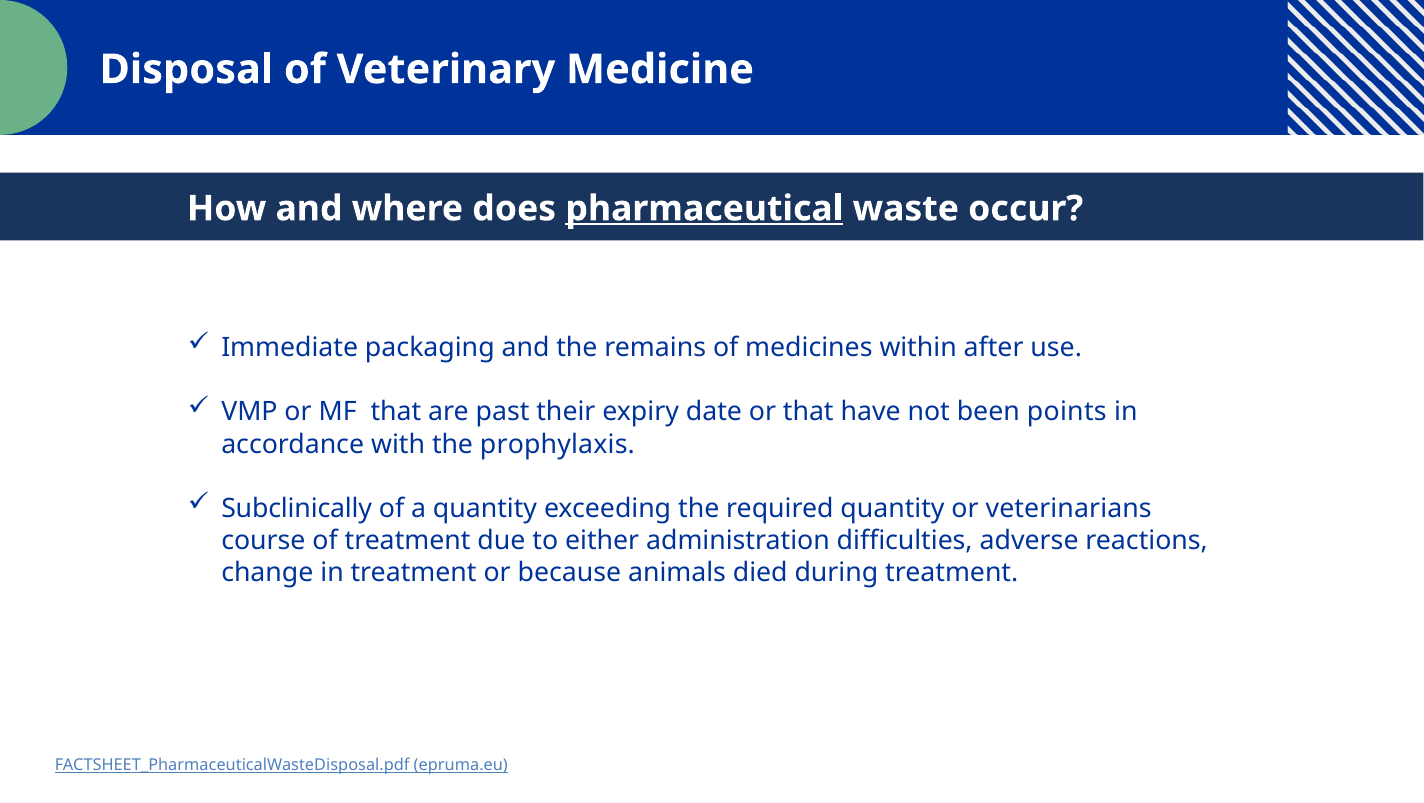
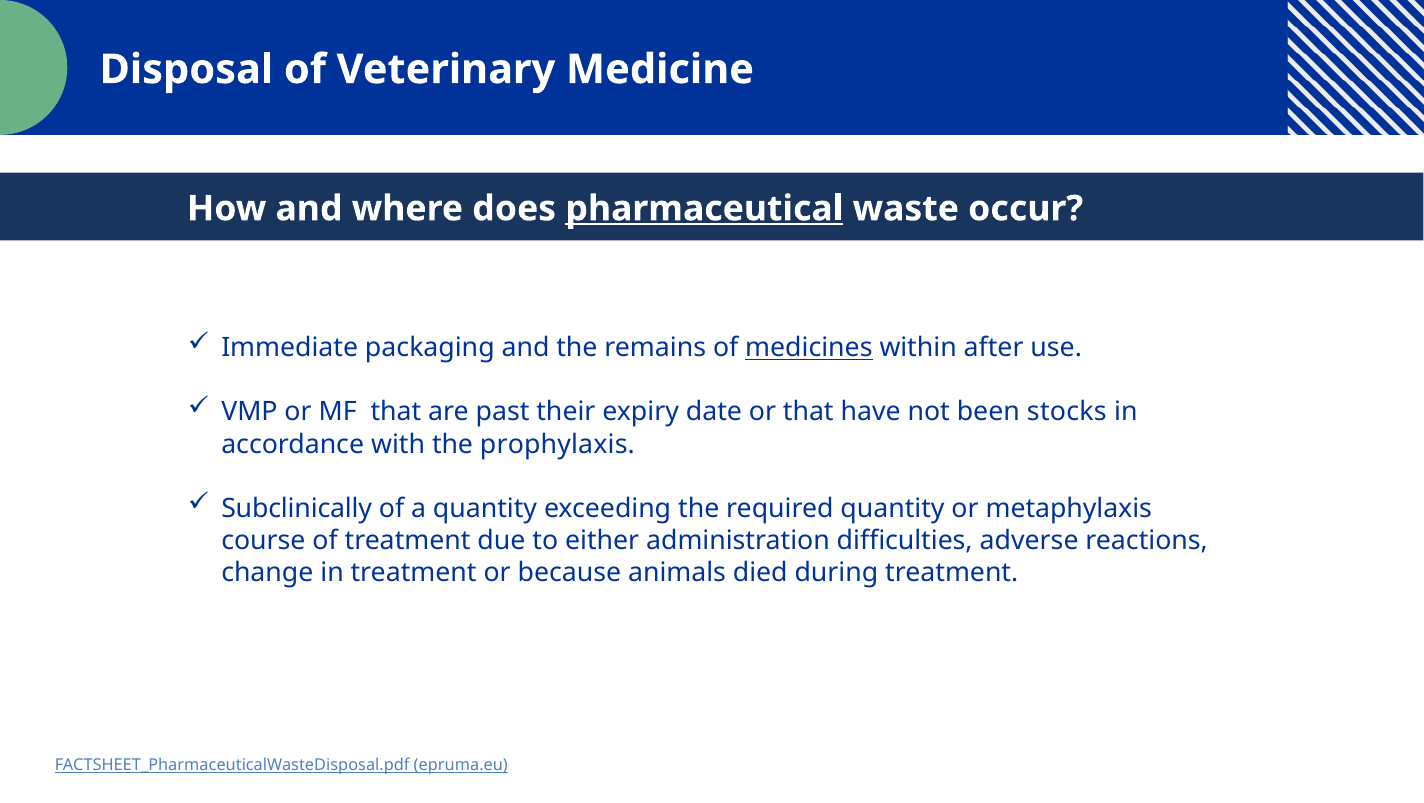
medicines underline: none -> present (809, 348)
points: points -> stocks (1067, 412)
veterinarians: veterinarians -> metaphylaxis (1069, 508)
